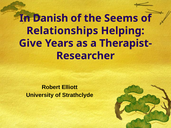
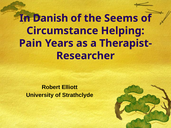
Relationships: Relationships -> Circumstance (62, 31)
Give: Give -> Pain (31, 43)
